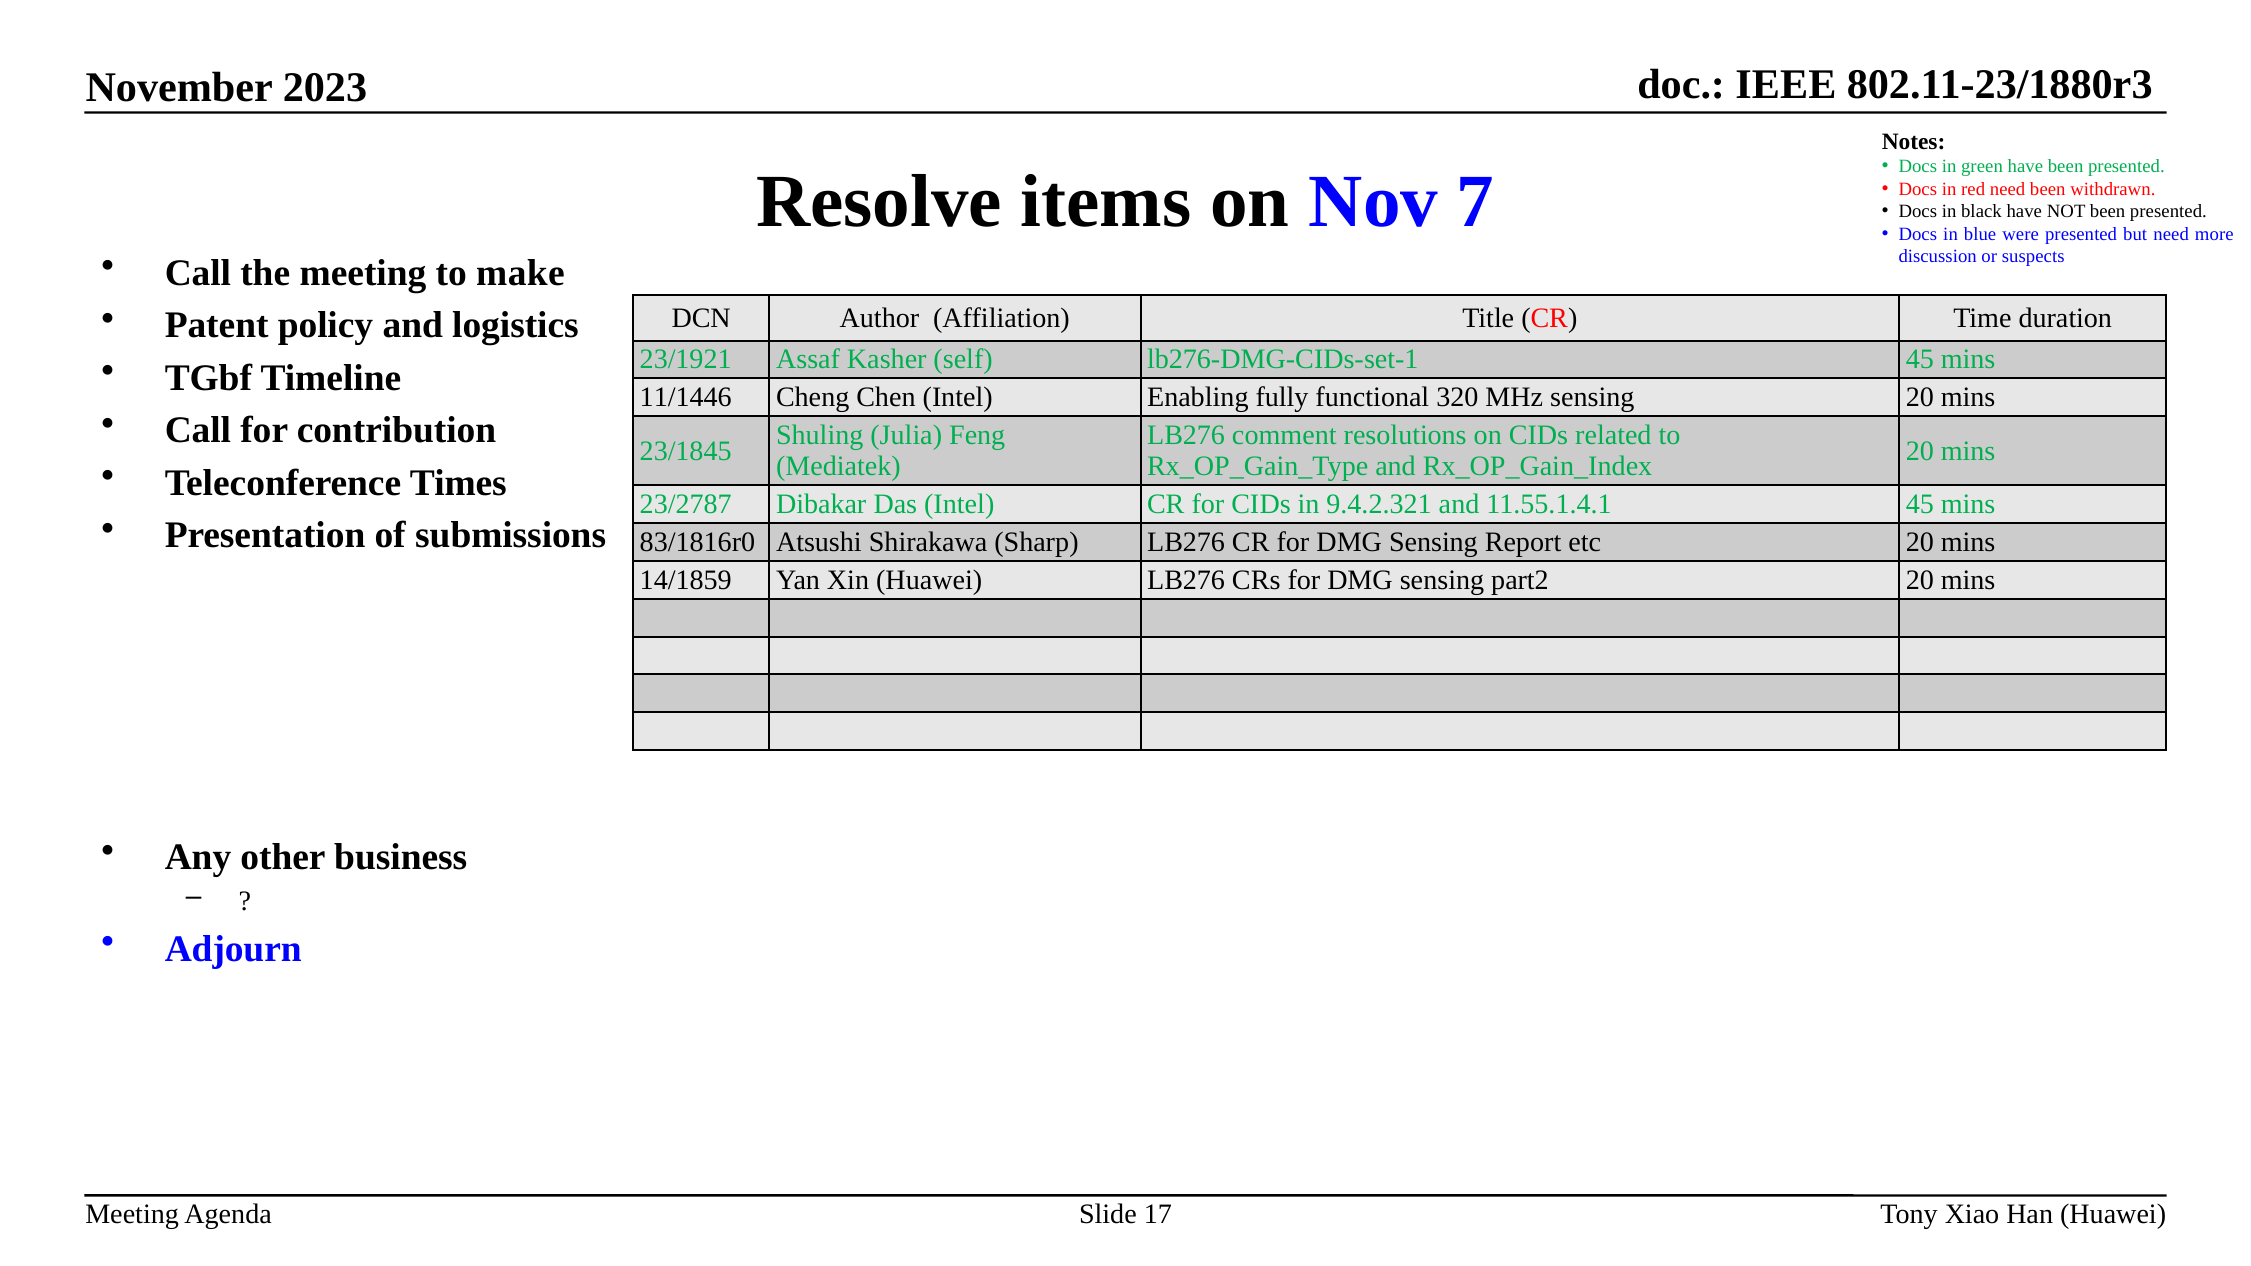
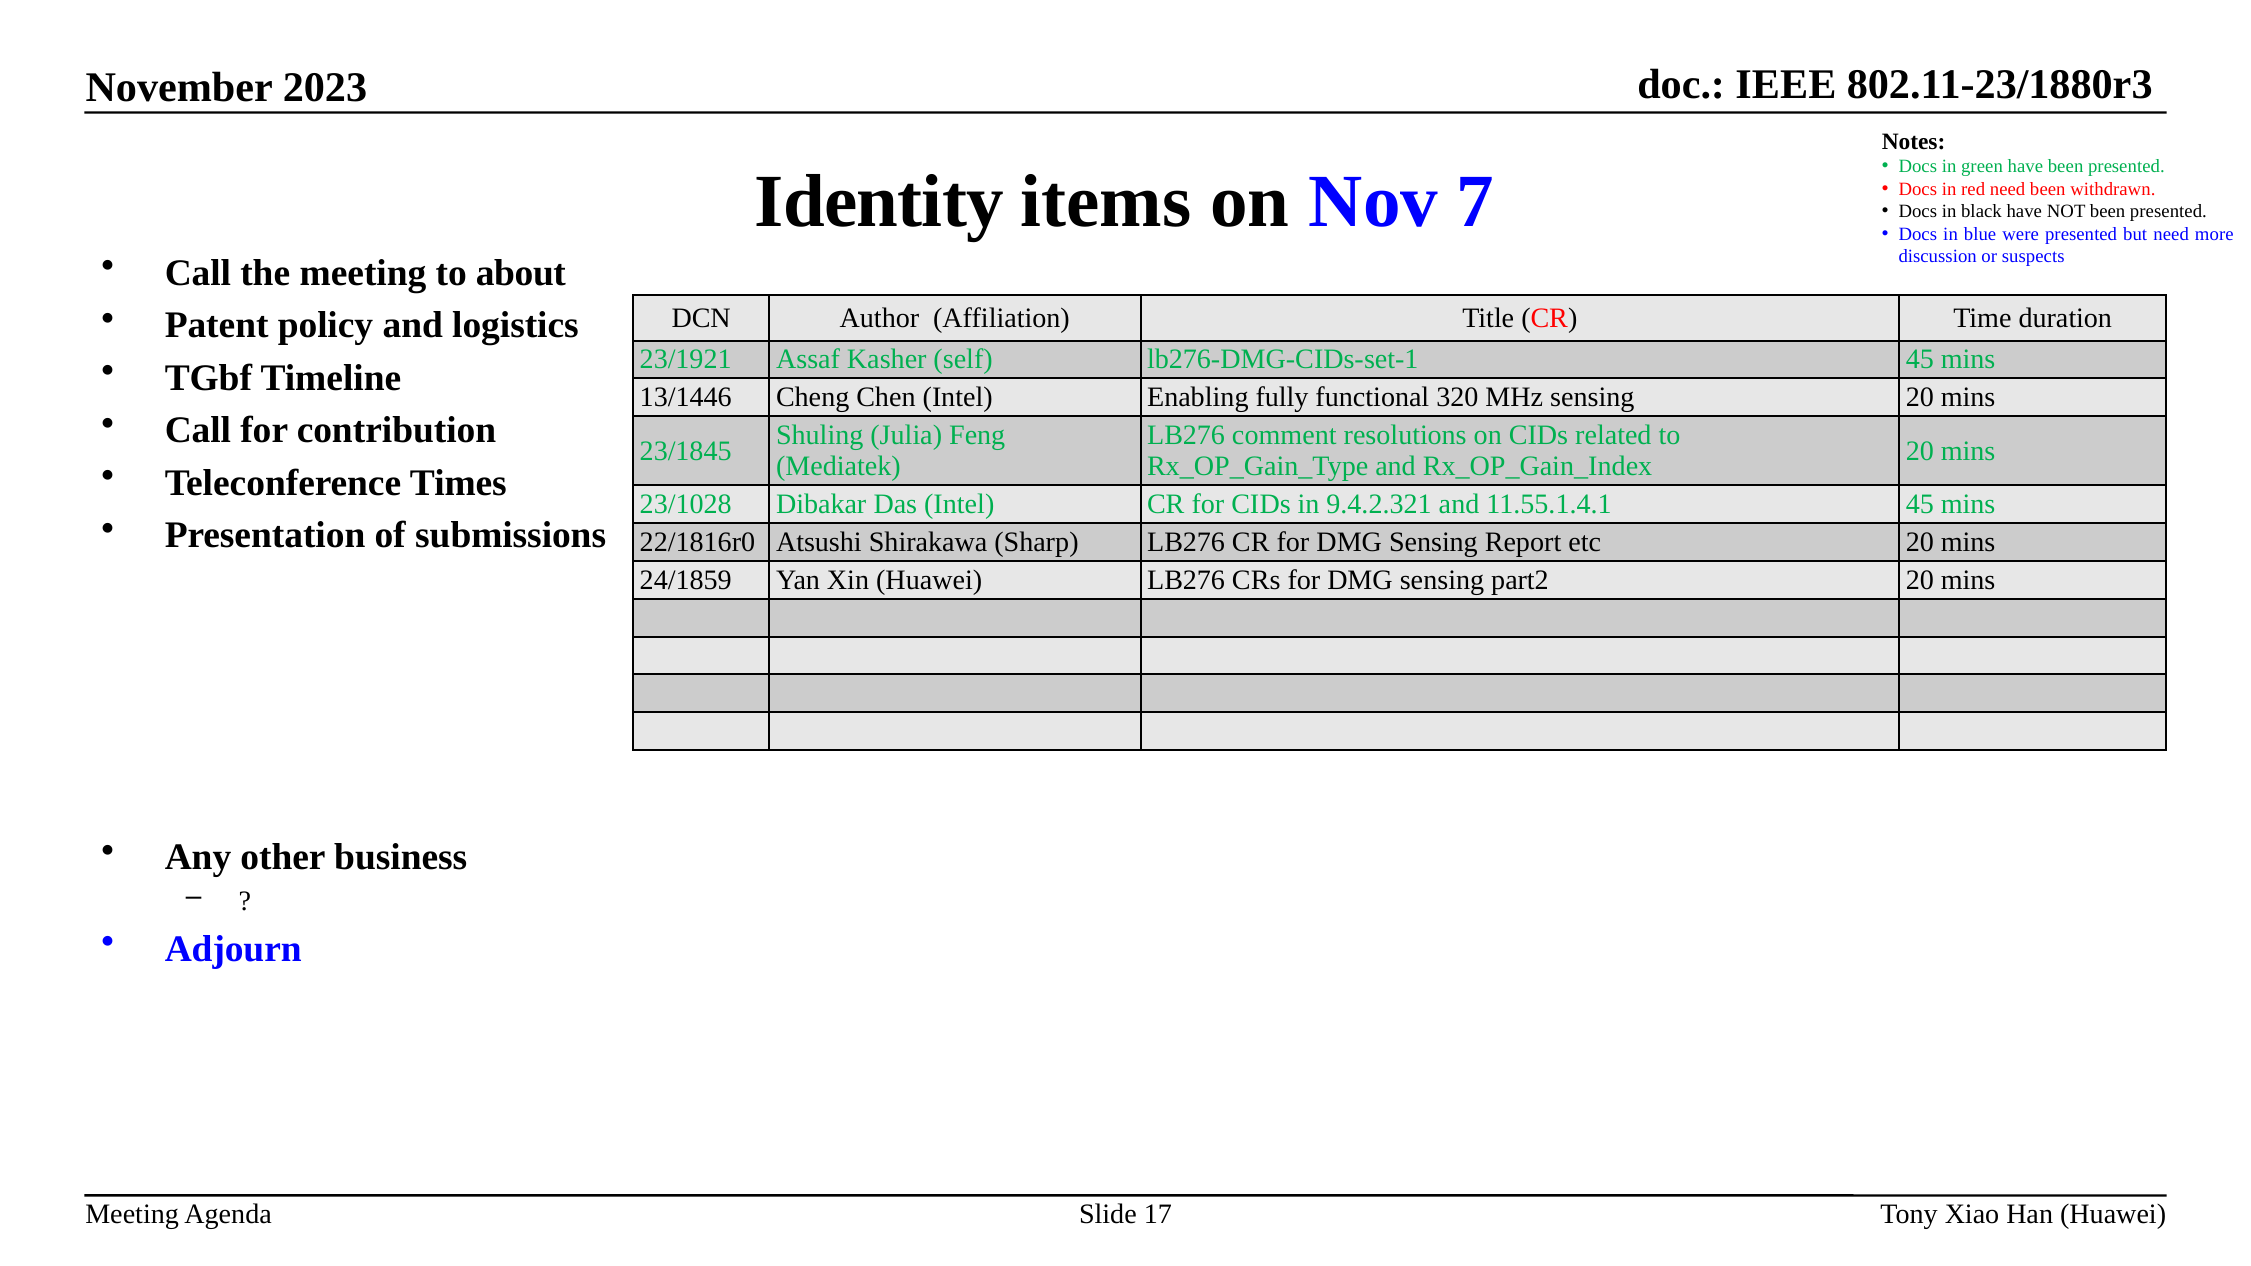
Resolve: Resolve -> Identity (879, 202)
make: make -> about (521, 273)
11/1446: 11/1446 -> 13/1446 (686, 398)
23/2787: 23/2787 -> 23/1028 (686, 504)
83/1816r0: 83/1816r0 -> 22/1816r0 (697, 542)
14/1859: 14/1859 -> 24/1859 (686, 580)
